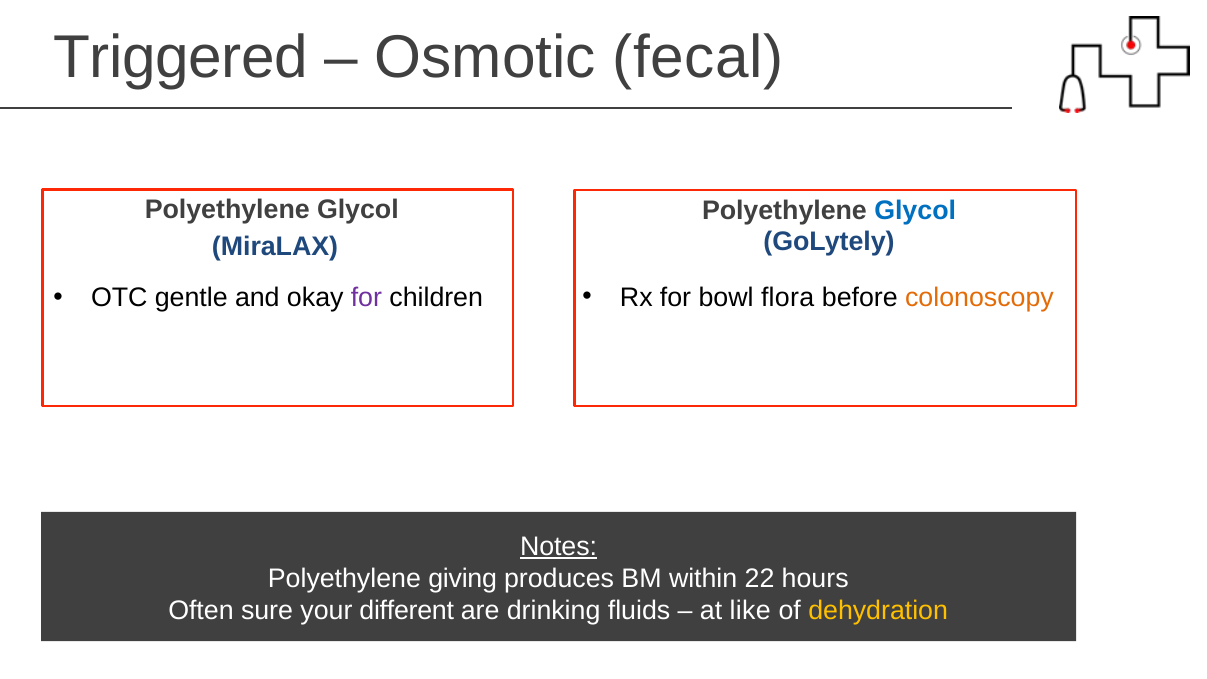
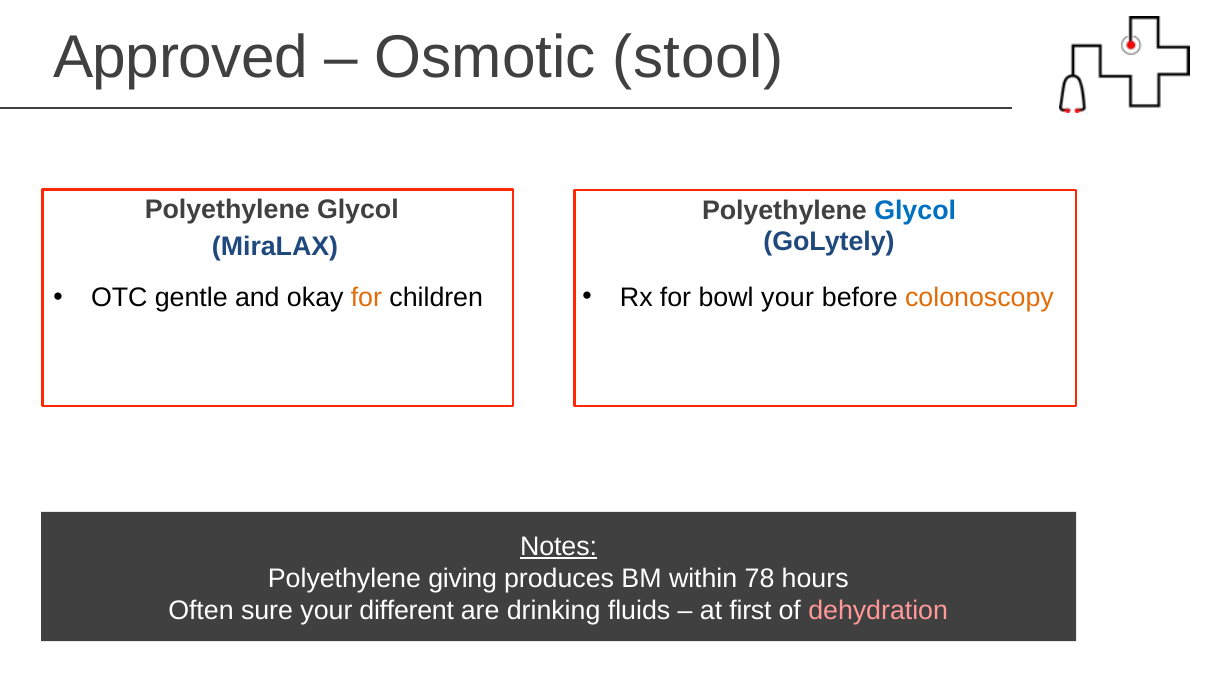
Triggered: Triggered -> Approved (181, 58)
fecal: fecal -> stool (698, 58)
bowl flora: flora -> your (788, 297)
for colour: purple -> orange (366, 298)
22: 22 -> 78 (760, 578)
like: like -> first (751, 611)
dehydration colour: yellow -> pink (878, 611)
